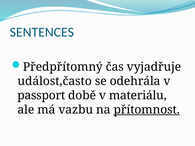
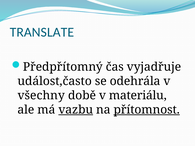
SENTENCES: SENTENCES -> TRANSLATE (42, 32)
passport: passport -> všechny (41, 96)
vazbu underline: none -> present (76, 110)
